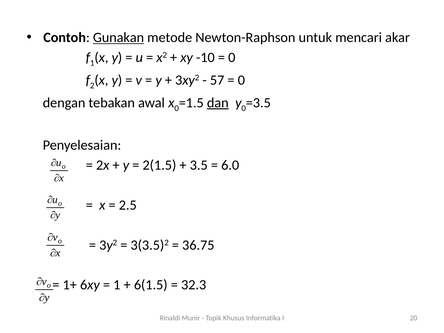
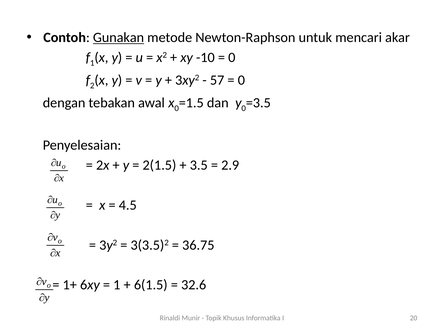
dan underline: present -> none (218, 103)
6.0: 6.0 -> 2.9 (230, 165)
2.5: 2.5 -> 4.5 (128, 205)
32.3: 32.3 -> 32.6 (194, 285)
